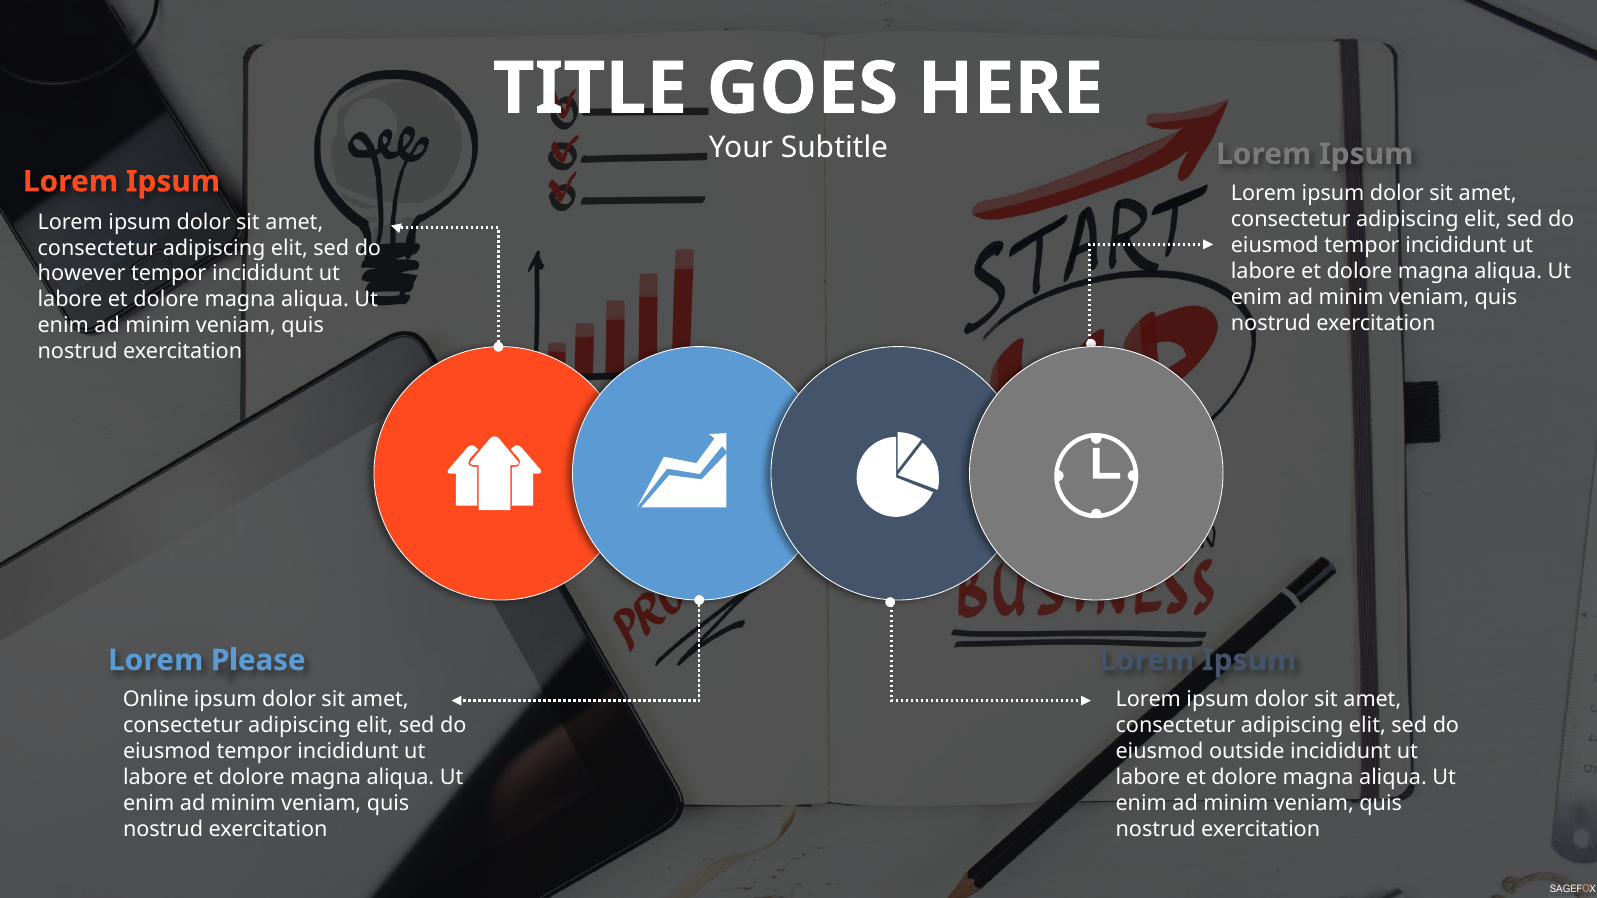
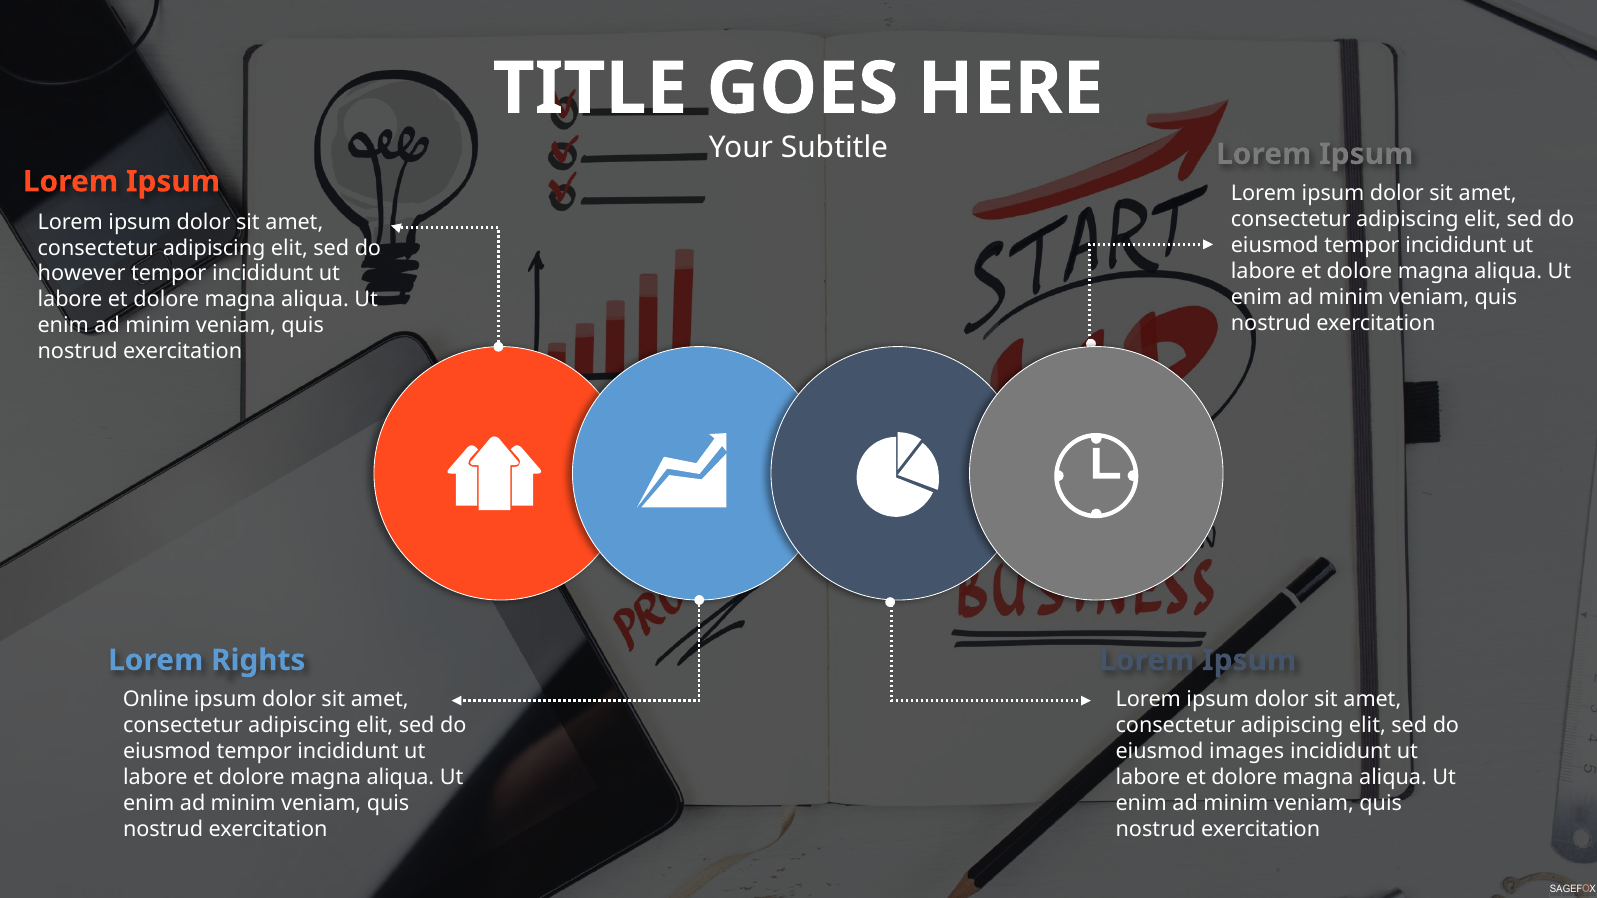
Please: Please -> Rights (258, 660)
outside: outside -> images (1247, 752)
